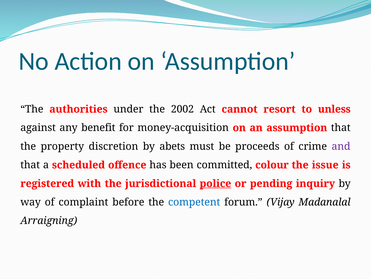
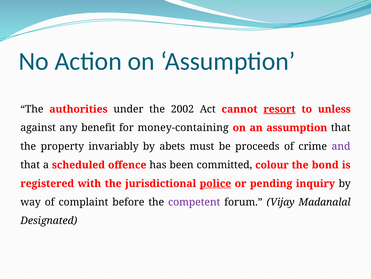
resort underline: none -> present (280, 109)
money-acquisition: money-acquisition -> money-containing (183, 127)
discretion: discretion -> invariably (114, 146)
issue: issue -> bond (325, 165)
competent colour: blue -> purple (194, 202)
Arraigning: Arraigning -> Designated (49, 220)
